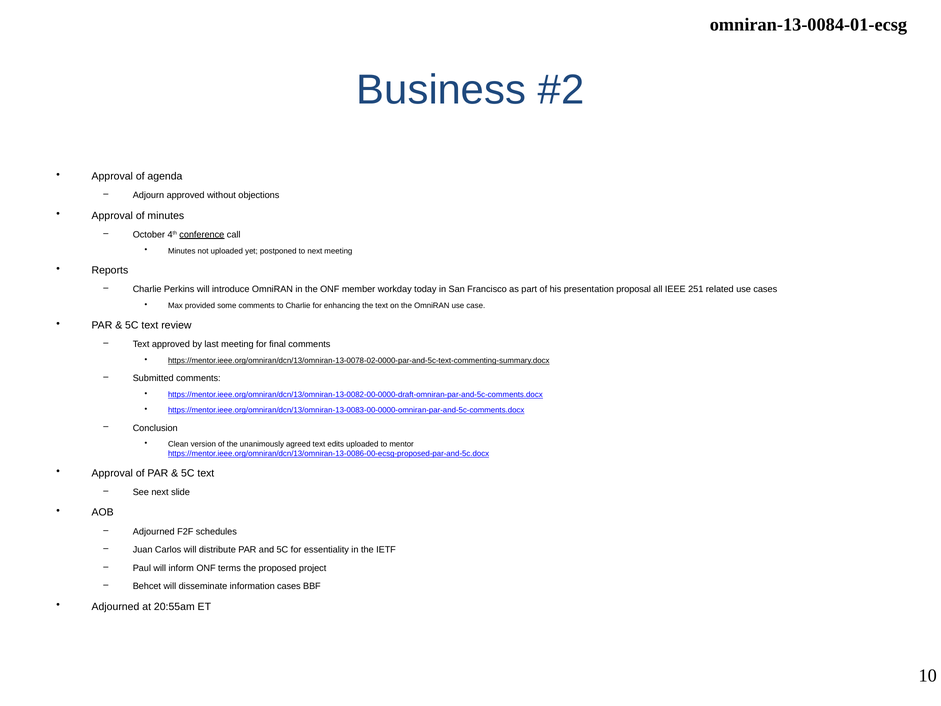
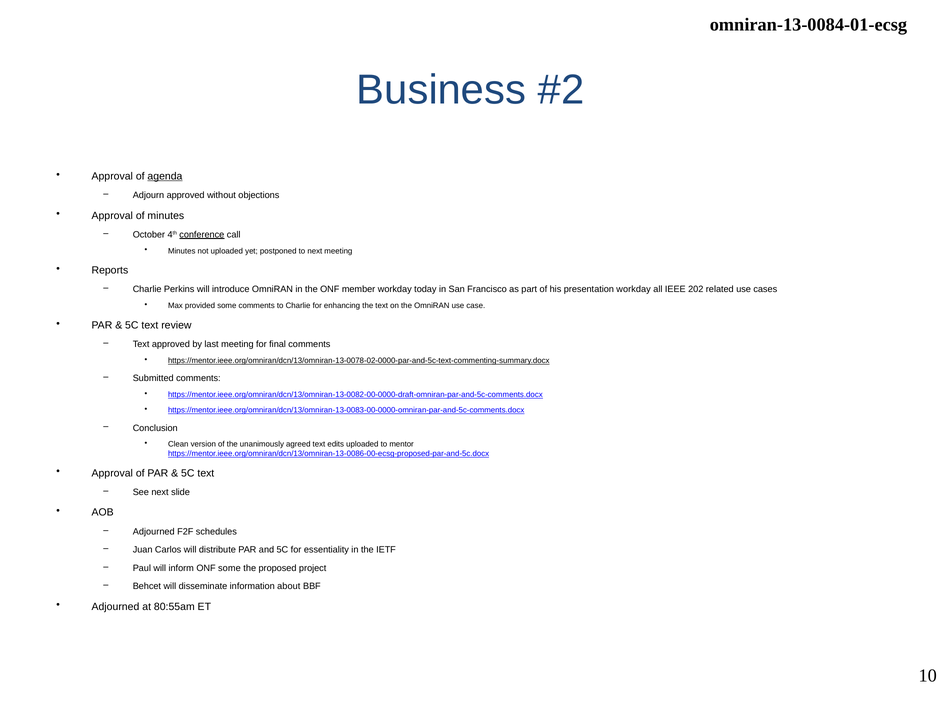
agenda underline: none -> present (165, 176)
presentation proposal: proposal -> workday (634, 289)
251: 251 -> 202 (696, 289)
ONF terms: terms -> some (229, 568)
information cases: cases -> about (289, 586)
20:55am: 20:55am -> 80:55am (174, 606)
